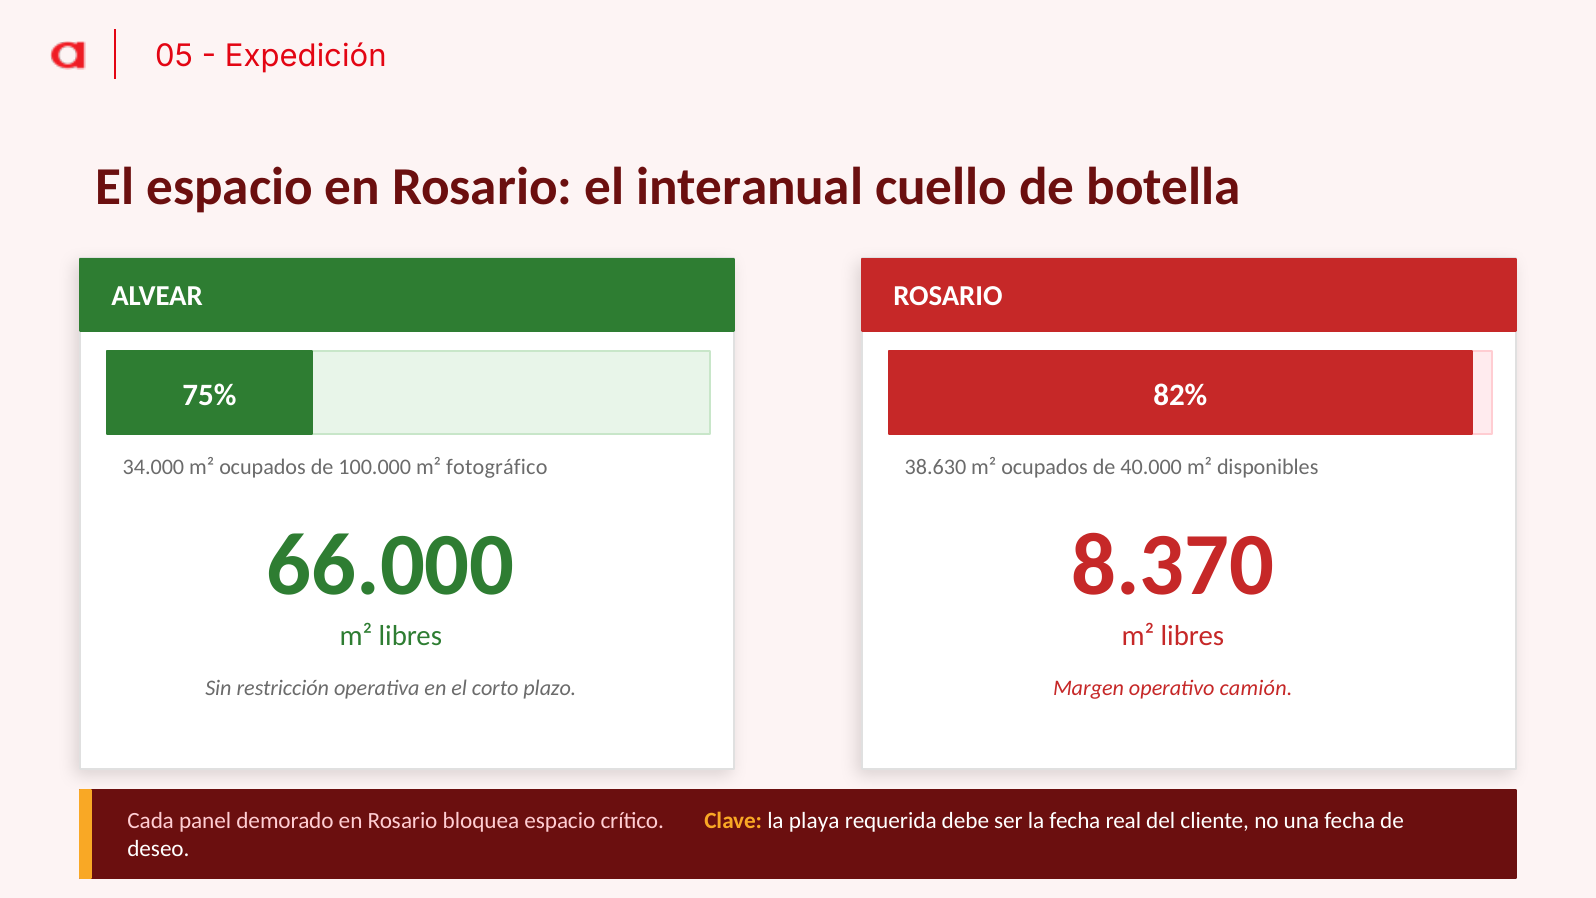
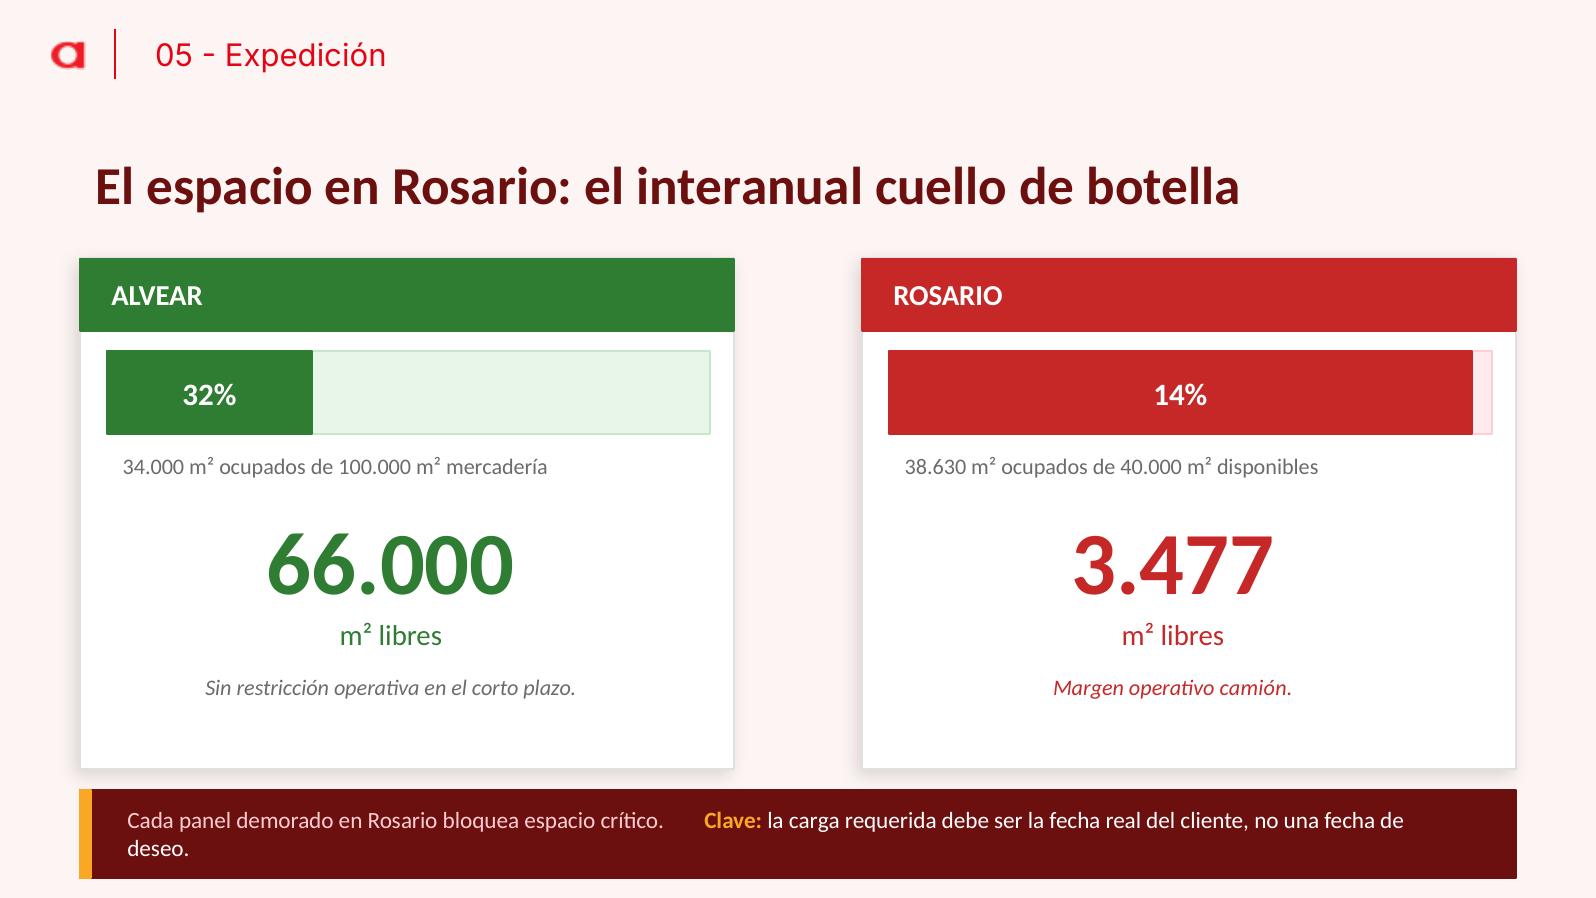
75%: 75% -> 32% (209, 395)
82%: 82% -> 14% (1180, 395)
fotográfico: fotográfico -> mercadería (497, 468)
8.370: 8.370 -> 3.477 (1173, 565)
playa: playa -> carga (814, 821)
